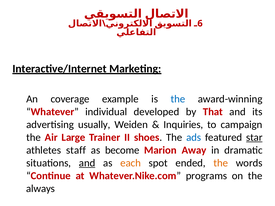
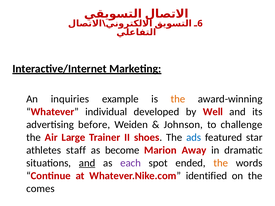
coverage: coverage -> inquiries (70, 99)
the colour: blue -> orange (178, 99)
That: That -> Well (213, 112)
usually: usually -> before (94, 125)
Inquiries: Inquiries -> Johnson (183, 125)
campaign: campaign -> challenge (241, 125)
star underline: present -> none (254, 138)
each colour: orange -> purple (131, 163)
programs: programs -> identified (206, 176)
always: always -> comes (40, 189)
